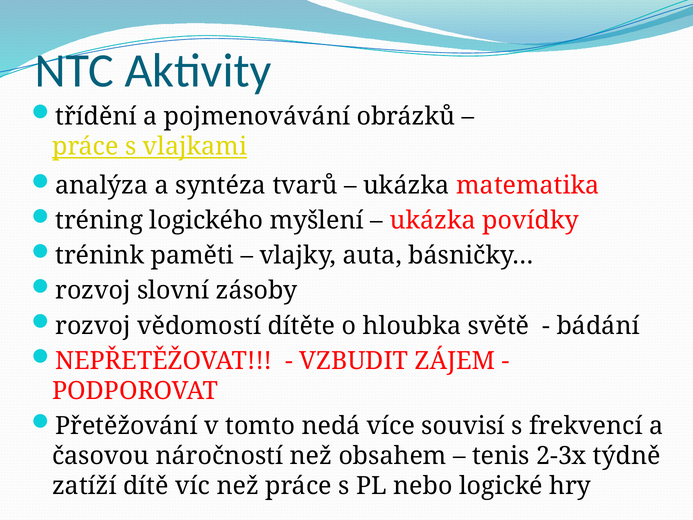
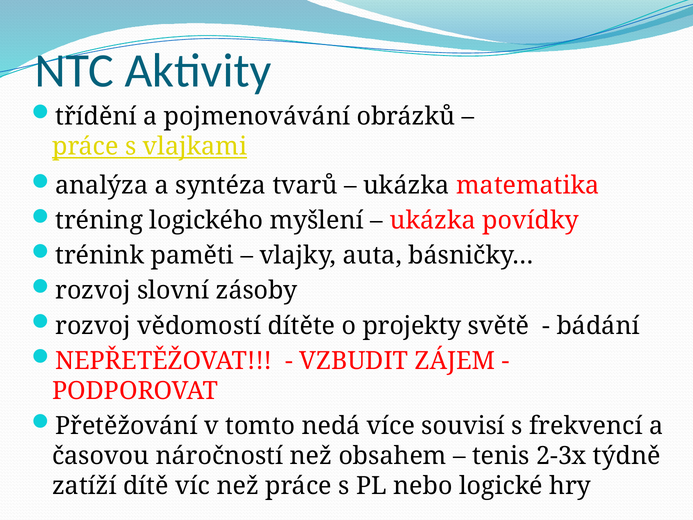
hloubka: hloubka -> projekty (412, 326)
